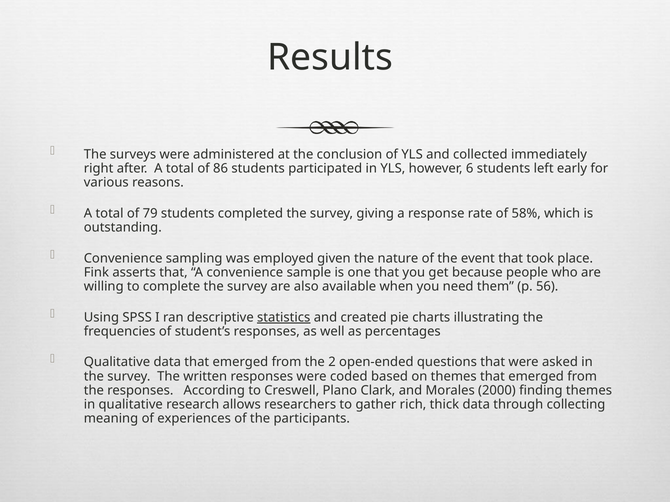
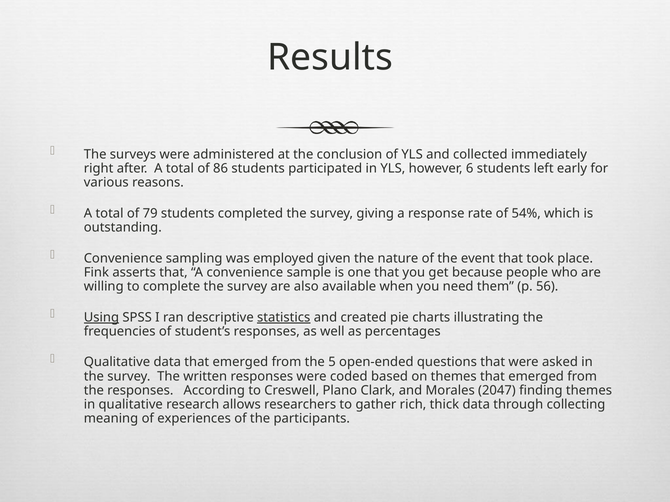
58%: 58% -> 54% (526, 214)
Using underline: none -> present (101, 318)
2: 2 -> 5 (332, 363)
2000: 2000 -> 2047 (497, 391)
